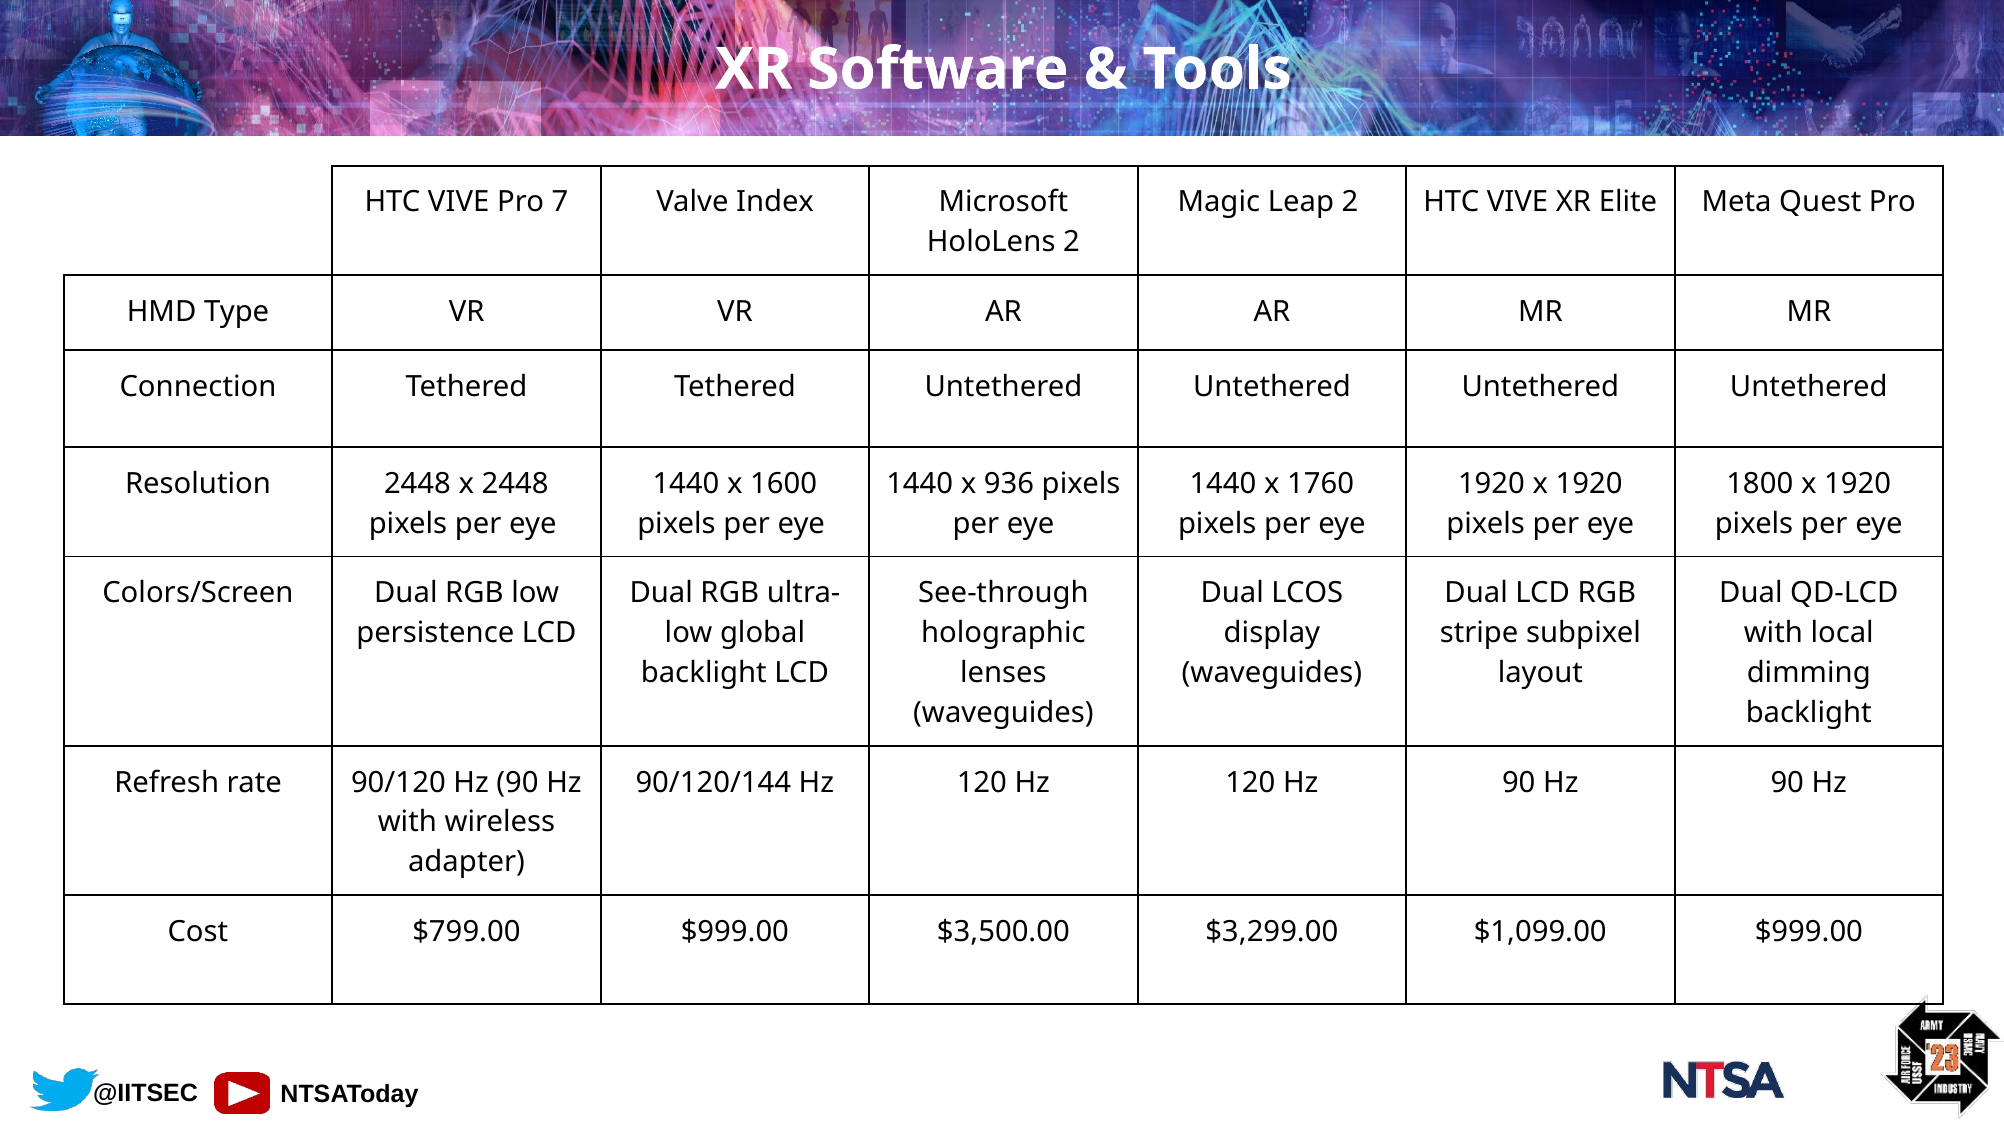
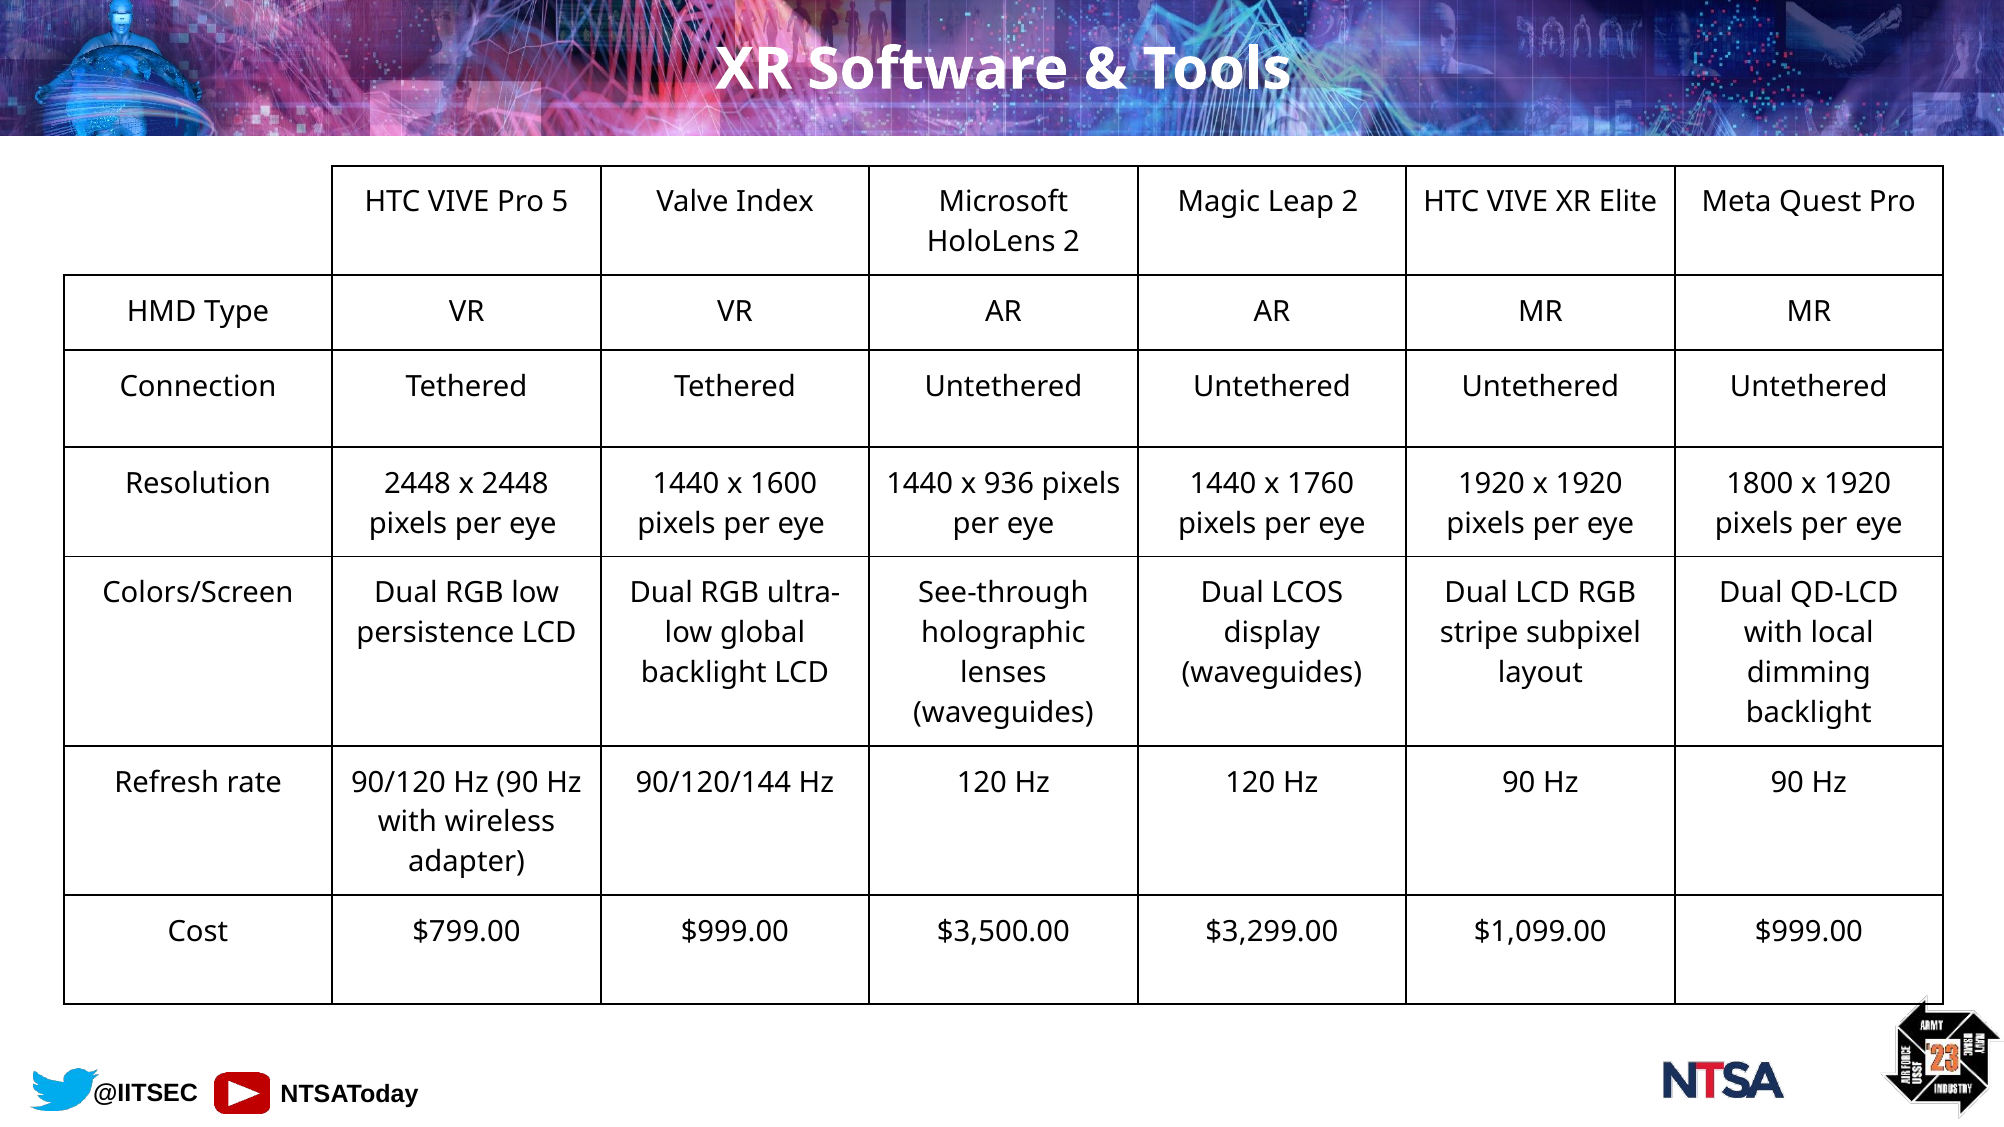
7: 7 -> 5 (560, 202)
